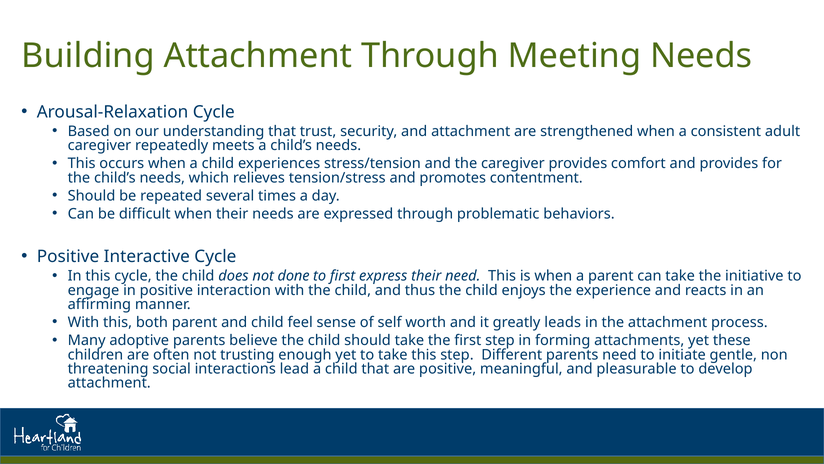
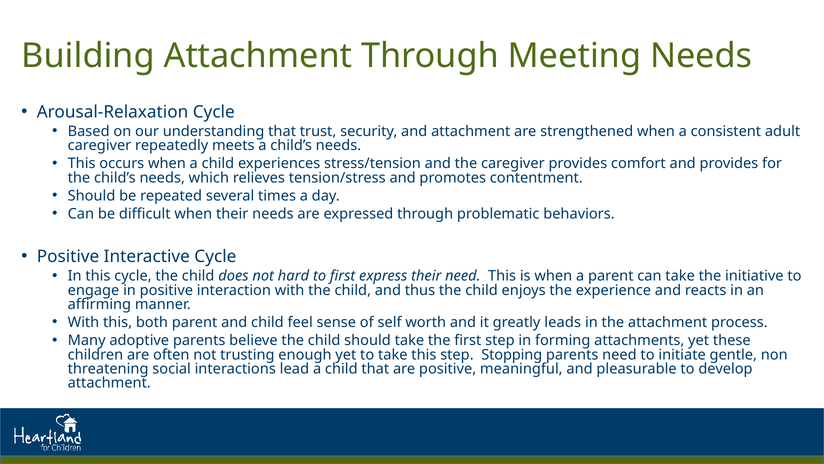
done: done -> hard (293, 276)
Different: Different -> Stopping (512, 354)
